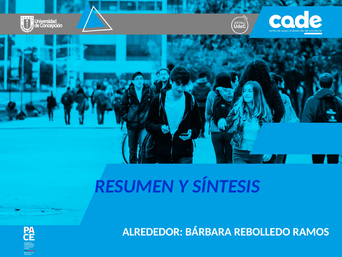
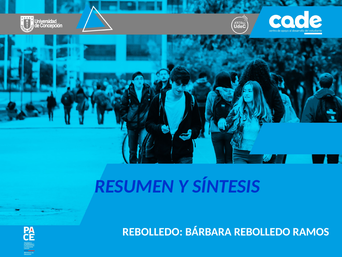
ALREDEDOR: ALREDEDOR -> REBOLLEDO (153, 231)
